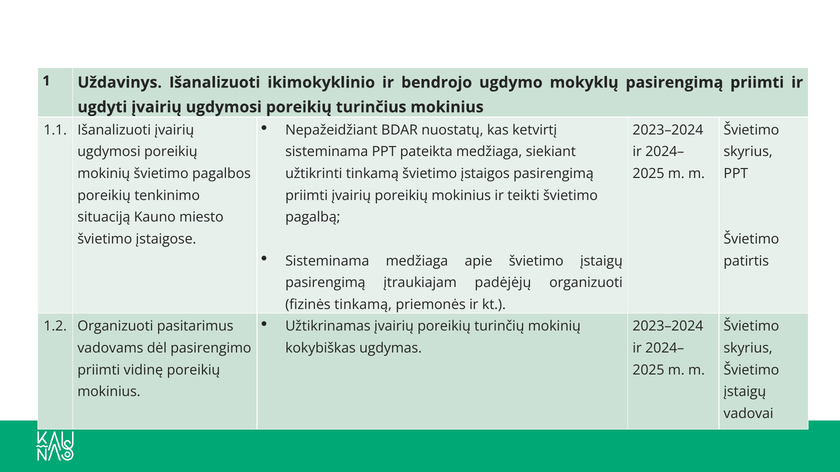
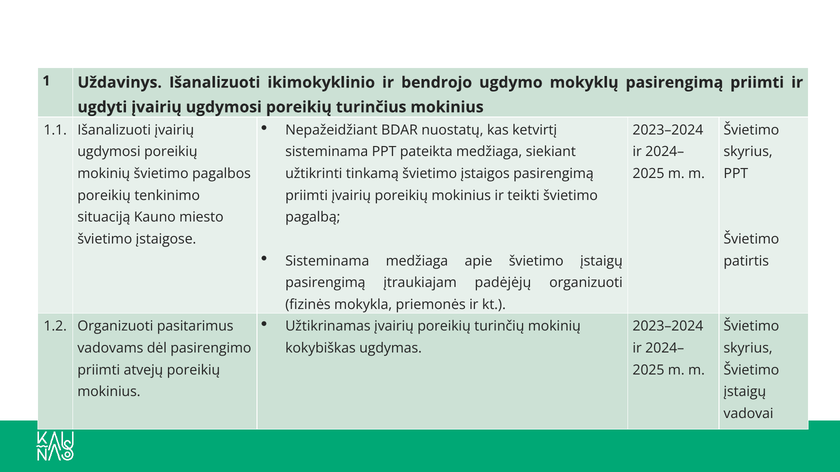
fizinės tinkamą: tinkamą -> mokykla (363, 305)
vidinę: vidinę -> atvejų (143, 370)
